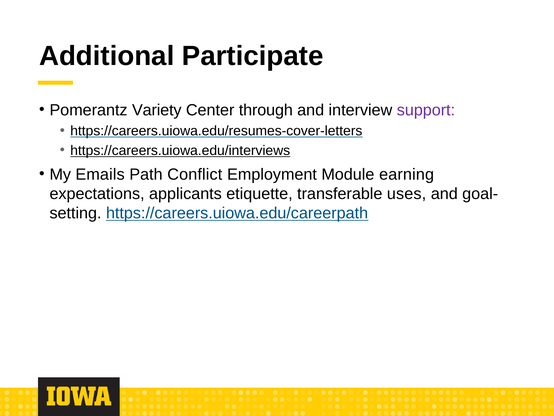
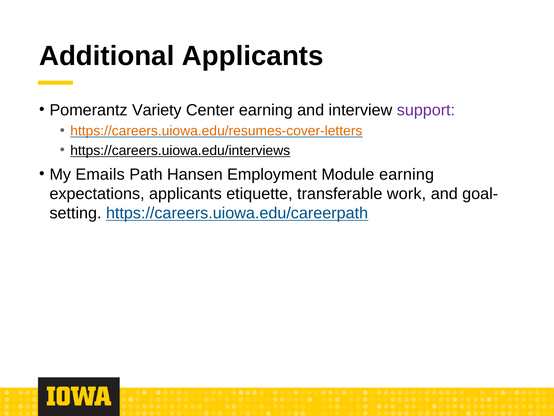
Additional Participate: Participate -> Applicants (253, 56)
Center through: through -> earning (266, 110)
https://careers.uiowa.edu/resumes-cover-letters colour: black -> orange (216, 131)
Conflict: Conflict -> Hansen (195, 174)
uses: uses -> work (407, 194)
